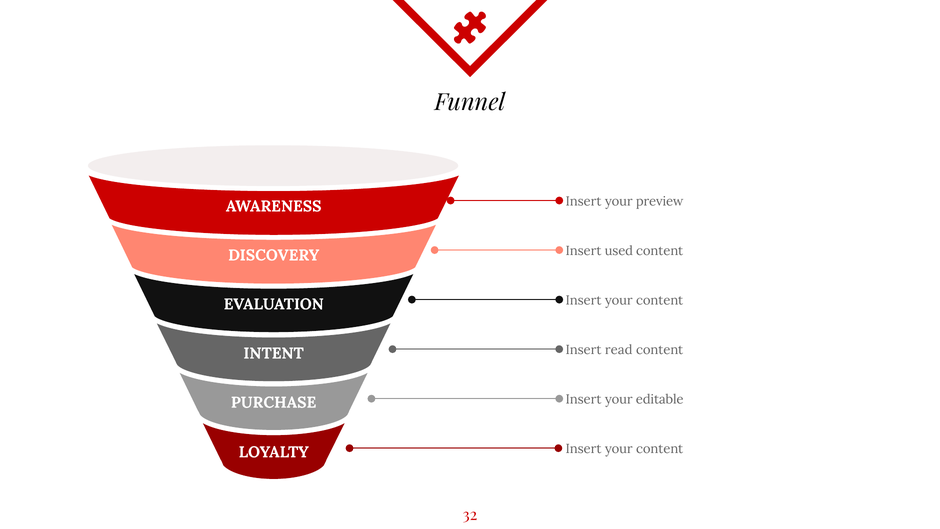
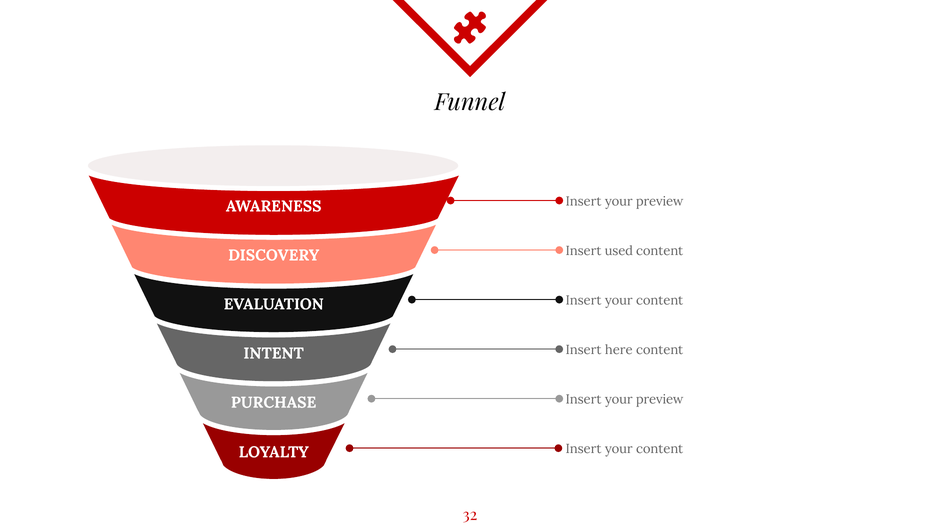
read: read -> here (619, 350)
editable: editable -> preview (660, 399)
